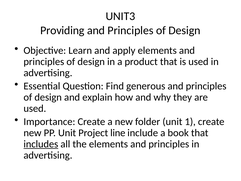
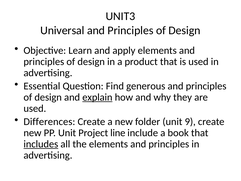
Providing: Providing -> Universal (62, 30)
explain underline: none -> present (97, 97)
Importance: Importance -> Differences (49, 121)
1: 1 -> 9 (190, 121)
